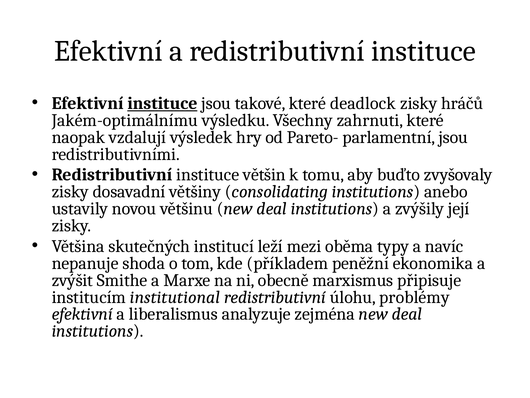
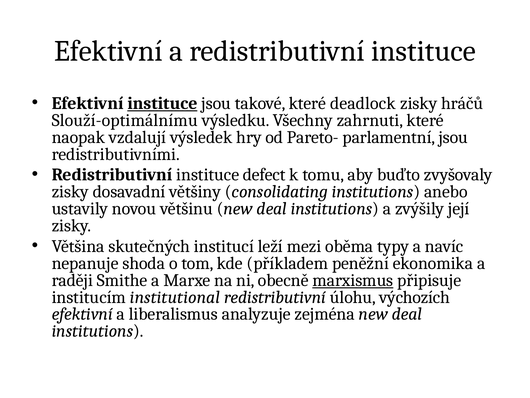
Jakém-optimálnímu: Jakém-optimálnímu -> Slouží-optimálnímu (125, 120)
většin: většin -> defect (264, 175)
zvýšit: zvýšit -> raději (72, 280)
marxismus underline: none -> present (353, 280)
problémy: problémy -> výchozích (415, 297)
